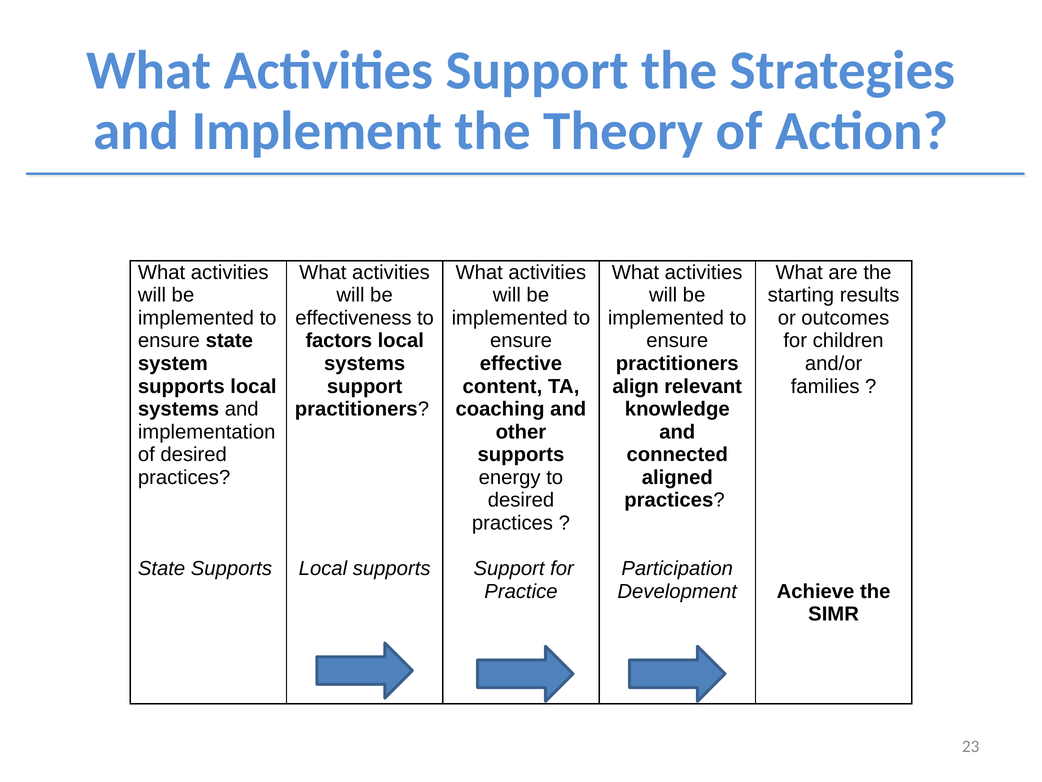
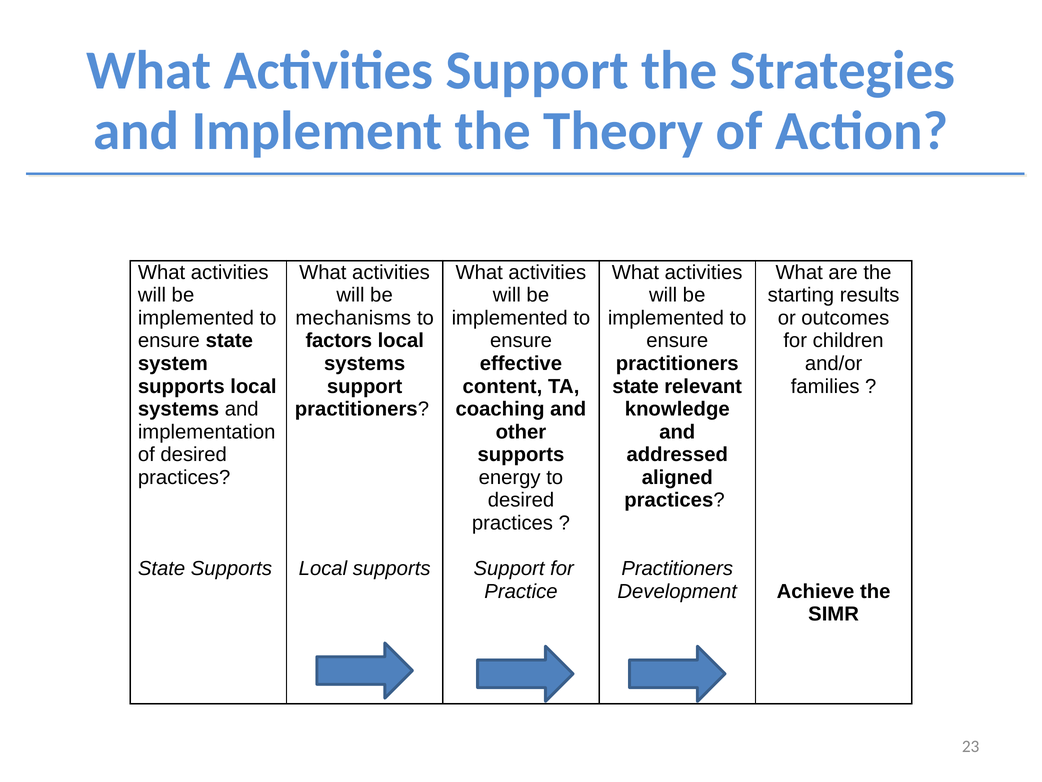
effectiveness: effectiveness -> mechanisms (353, 318)
align: align -> state (636, 386)
connected: connected -> addressed (677, 454)
Participation: Participation -> Practitioners (677, 568)
